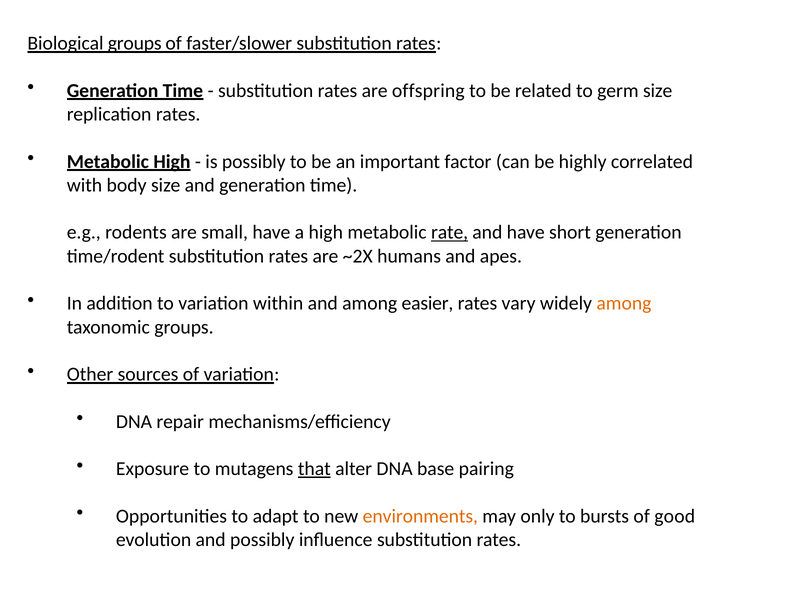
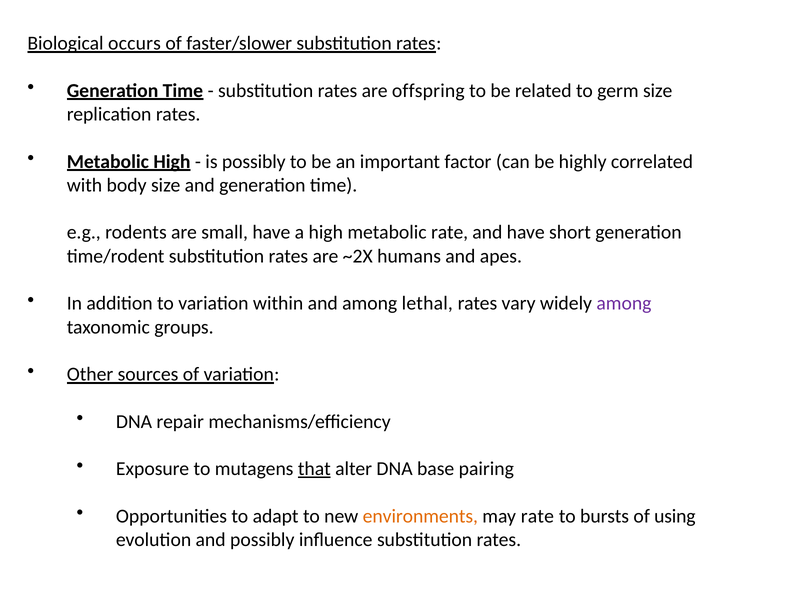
Biological groups: groups -> occurs (134, 43)
rate underline: present -> none (450, 232)
easier: easier -> lethal (427, 303)
among colour: orange -> purple (624, 303)
may only: only -> rate (537, 515)
good: good -> using (675, 515)
